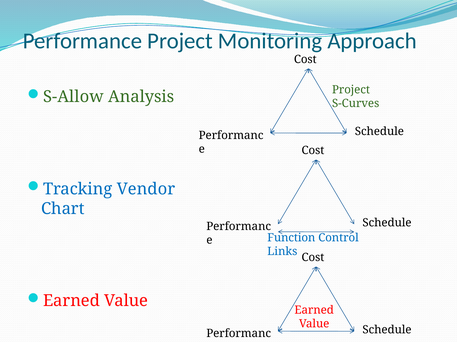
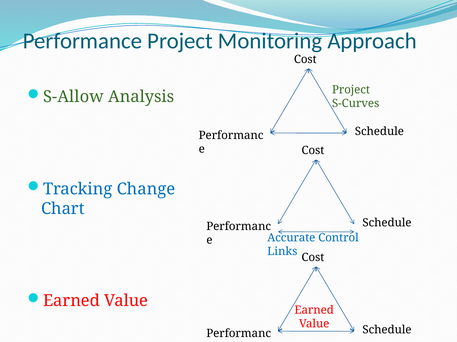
Vendor: Vendor -> Change (146, 189)
Function: Function -> Accurate (291, 238)
